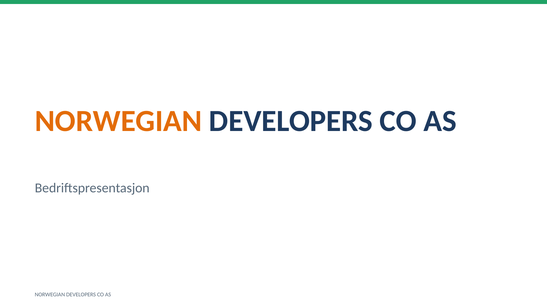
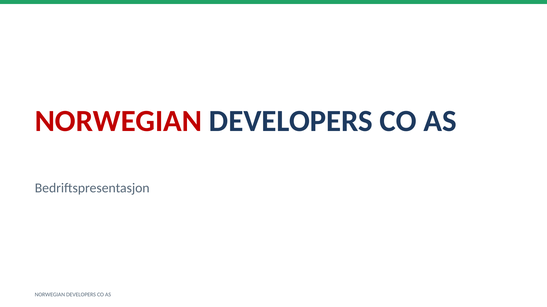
NORWEGIAN colour: orange -> red (118, 121)
